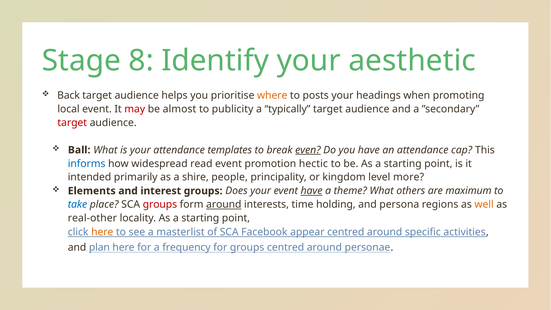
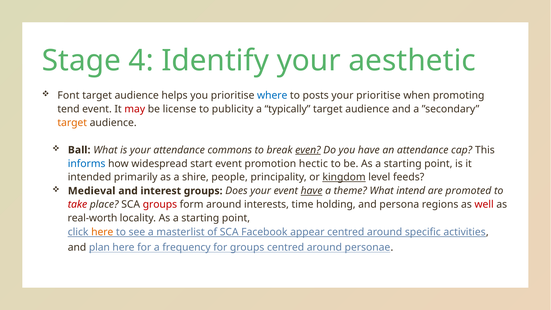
8: 8 -> 4 (141, 61)
Back: Back -> Font (68, 95)
where colour: orange -> blue (272, 95)
your headings: headings -> prioritise (378, 95)
local: local -> tend (69, 109)
almost: almost -> license (180, 109)
target colour: red -> orange (72, 123)
templates: templates -> commons (230, 150)
read: read -> start (201, 164)
kingdom underline: none -> present (344, 177)
more: more -> feeds (409, 177)
Elements: Elements -> Medieval (92, 191)
others: others -> intend (411, 191)
maximum: maximum -> promoted (468, 191)
take colour: blue -> red (77, 204)
around underline: present -> none (224, 204)
well colour: orange -> red (484, 204)
real-other: real-other -> real-worth (92, 218)
